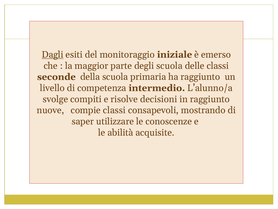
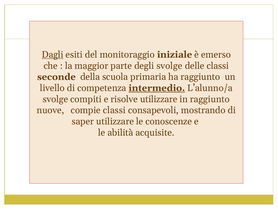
degli scuola: scuola -> svolge (169, 66)
intermedio underline: none -> present (157, 88)
risolve decisioni: decisioni -> utilizzare (159, 99)
